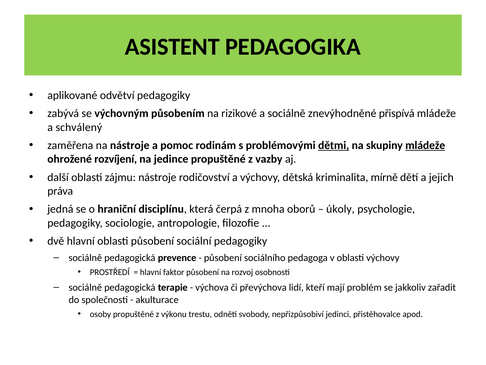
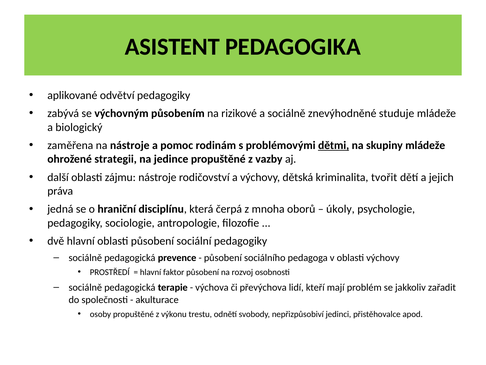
přispívá: přispívá -> studuje (397, 113)
schválený: schválený -> biologický (79, 127)
mládeže underline: present -> none (425, 145)
rozvíjení: rozvíjení -> strategii (116, 159)
mírně: mírně -> tvořit (384, 177)
